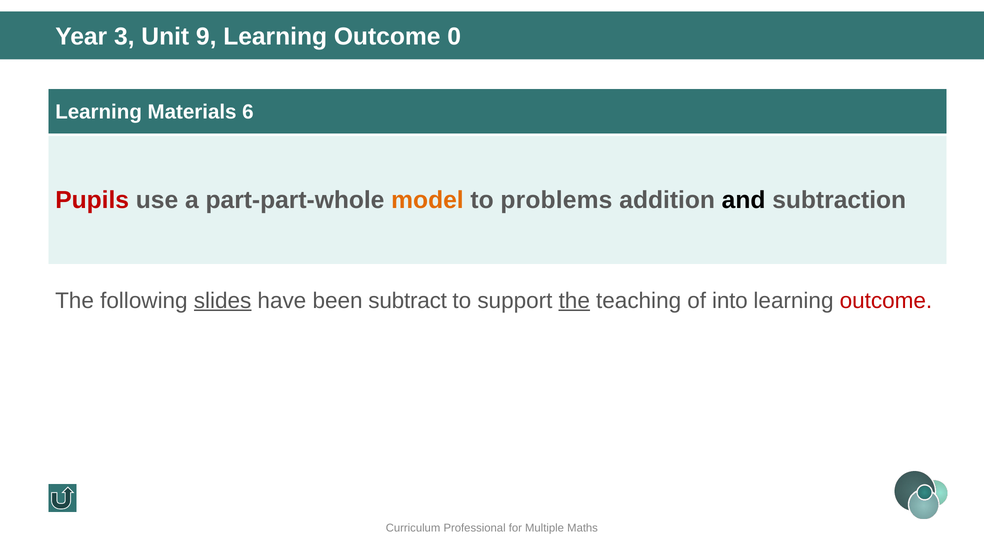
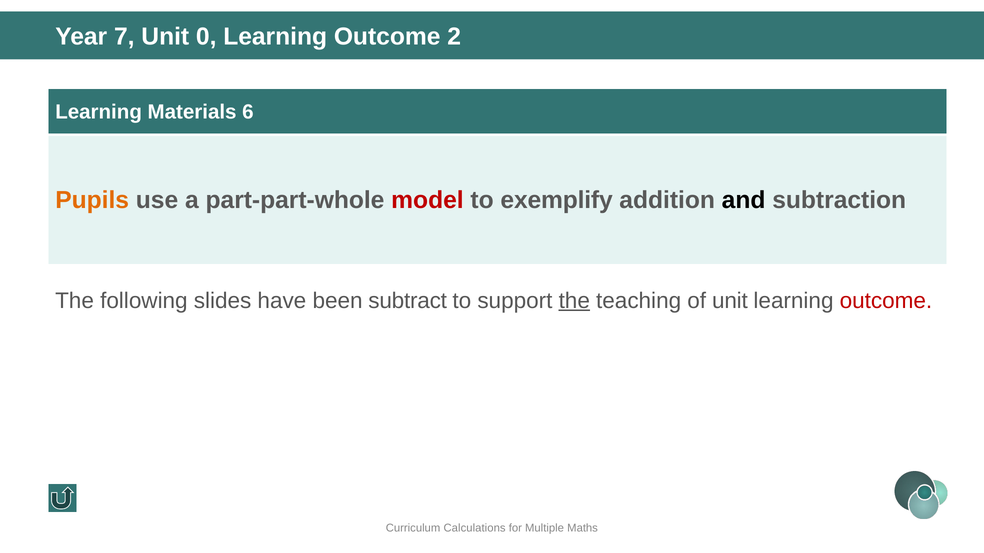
3: 3 -> 7 (124, 37)
9: 9 -> 0 (206, 37)
0: 0 -> 2 (454, 37)
Pupils colour: red -> orange (92, 200)
model colour: orange -> red (427, 200)
problems: problems -> exemplify (557, 200)
slides underline: present -> none (223, 301)
of into: into -> unit (730, 301)
Professional: Professional -> Calculations (475, 529)
